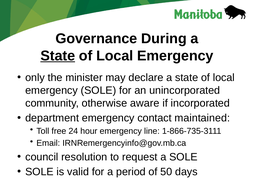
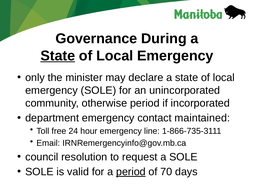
otherwise aware: aware -> period (145, 103)
period underline: none -> present (131, 171)
50: 50 -> 70 (166, 171)
